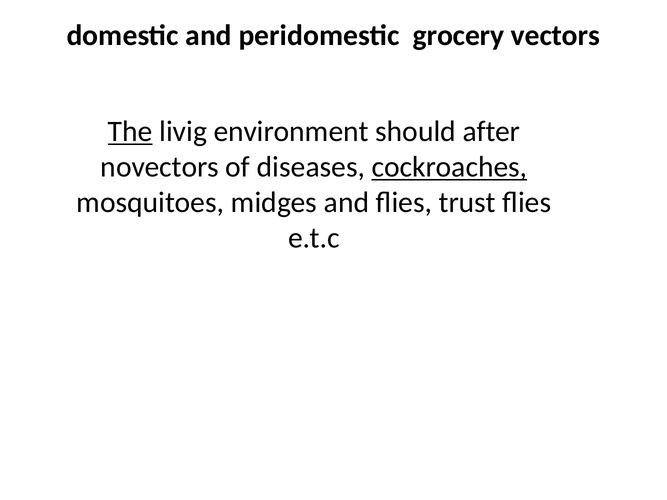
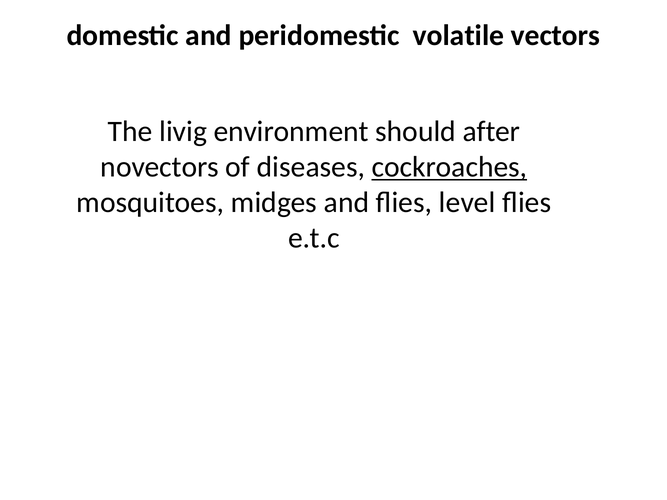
grocery: grocery -> volatile (458, 35)
The underline: present -> none (130, 131)
trust: trust -> level (467, 203)
